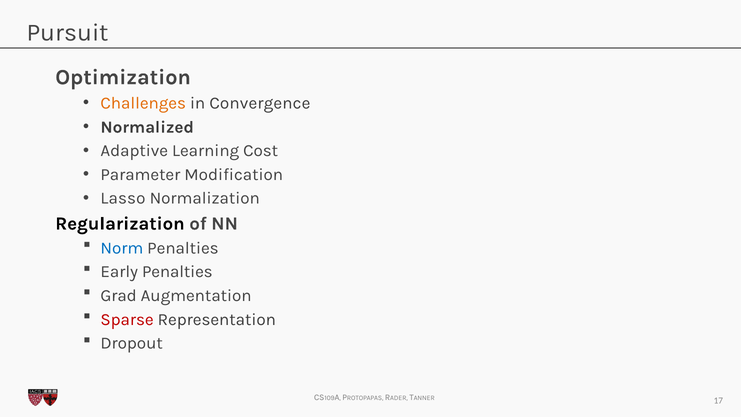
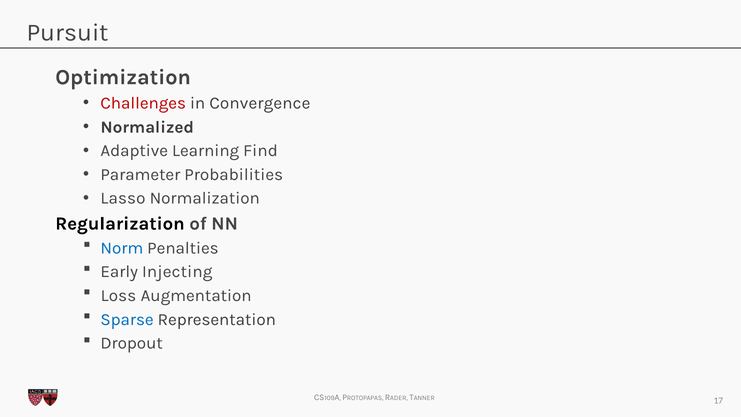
Challenges colour: orange -> red (143, 103)
Cost: Cost -> Find (261, 151)
Modification: Modification -> Probabilities (234, 175)
Early Penalties: Penalties -> Injecting (177, 272)
Grad: Grad -> Loss (118, 296)
Sparse colour: red -> blue (127, 319)
